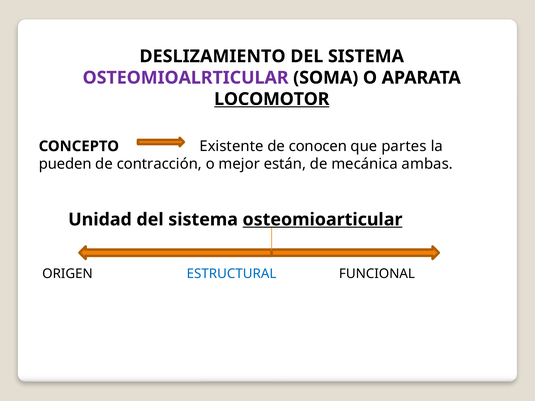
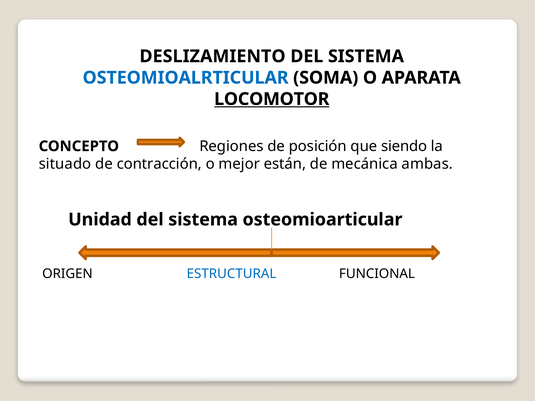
OSTEOMIOALRTICULAR colour: purple -> blue (186, 78)
Existente: Existente -> Regiones (231, 146)
conocen: conocen -> posición (318, 146)
partes: partes -> siendo (404, 146)
pueden: pueden -> situado (65, 164)
osteomioarticular underline: present -> none (322, 220)
